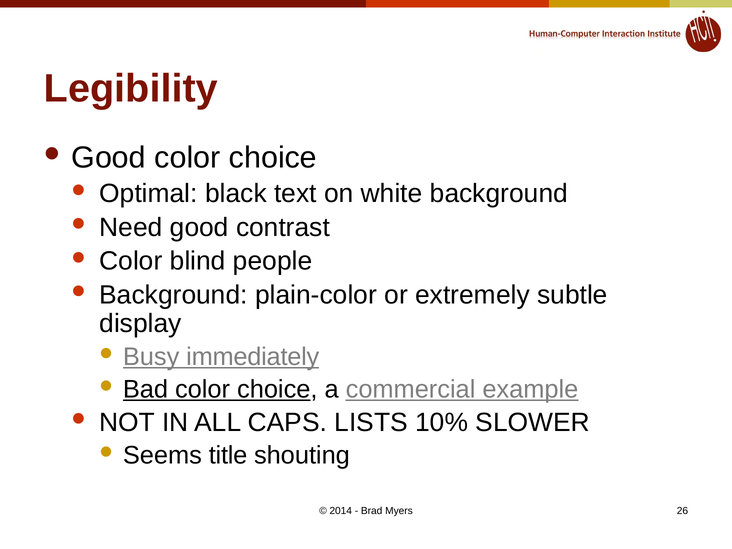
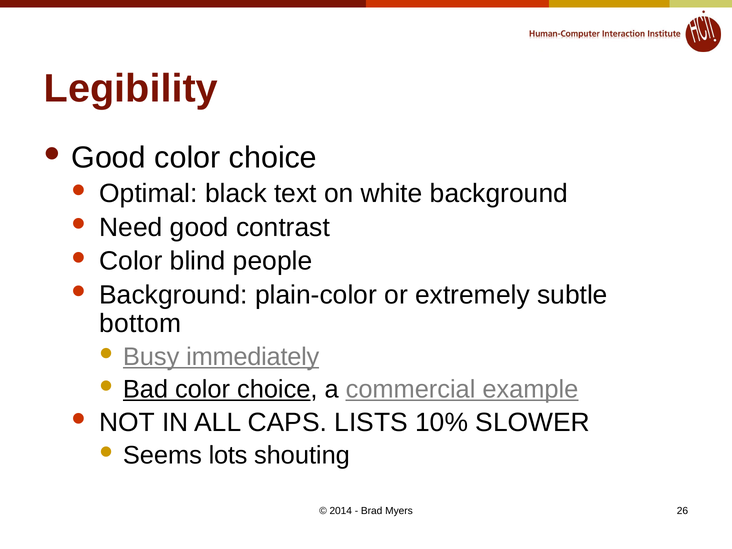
display: display -> bottom (140, 324)
title: title -> lots (228, 455)
